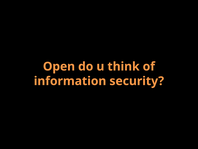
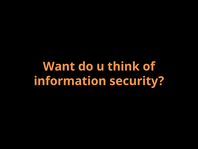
Open: Open -> Want (59, 66)
